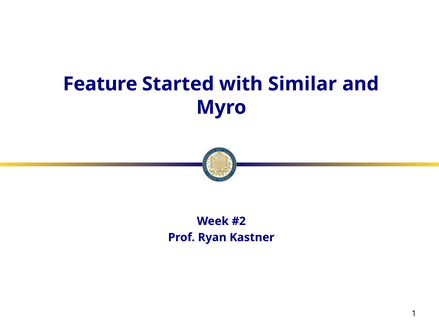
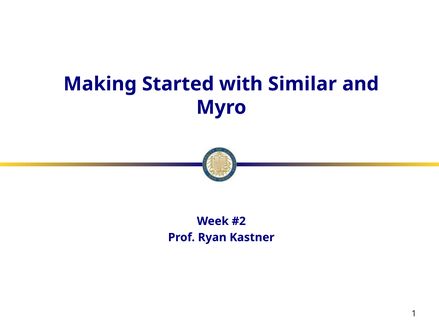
Feature: Feature -> Making (100, 84)
